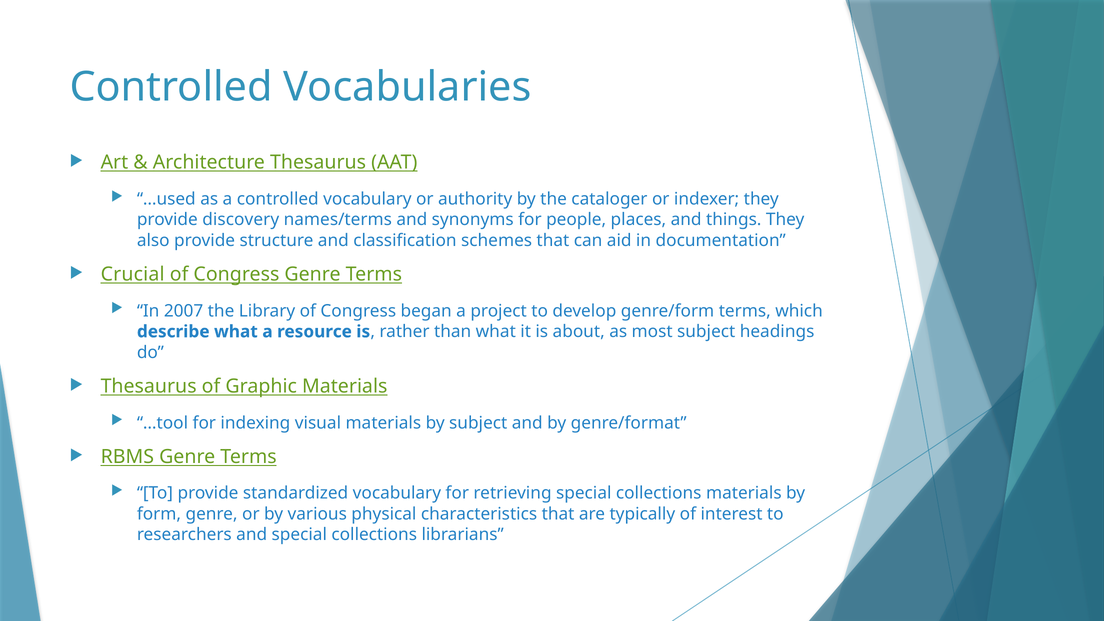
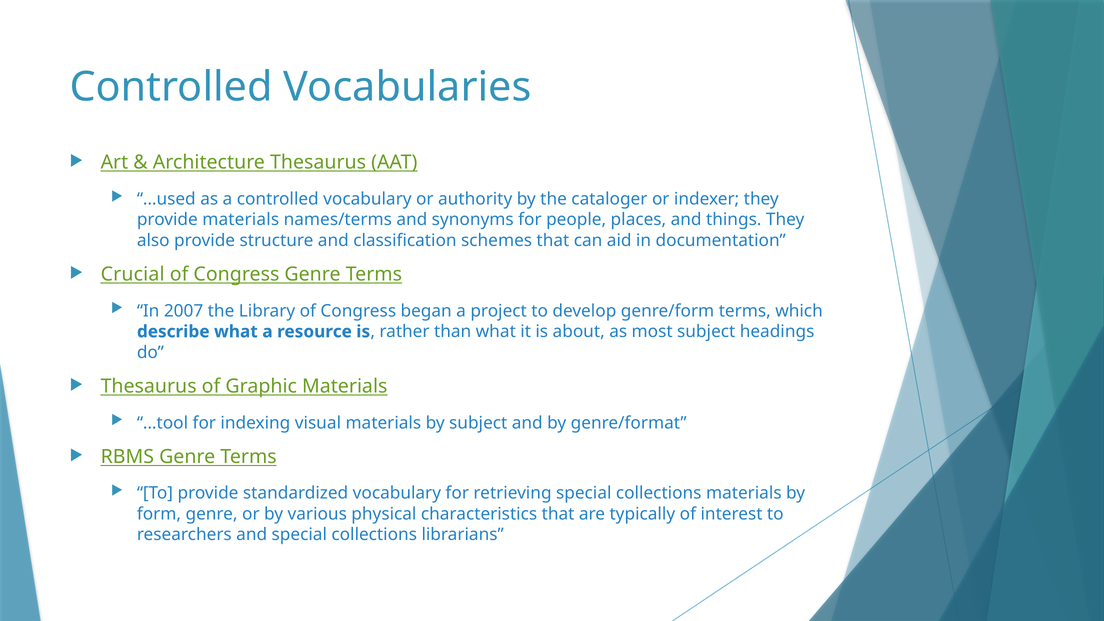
provide discovery: discovery -> materials (241, 220)
